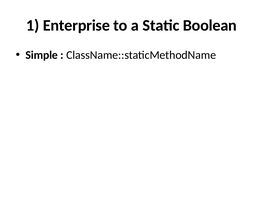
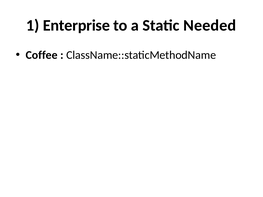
Boolean: Boolean -> Needed (210, 25)
Simple: Simple -> Coffee (42, 55)
